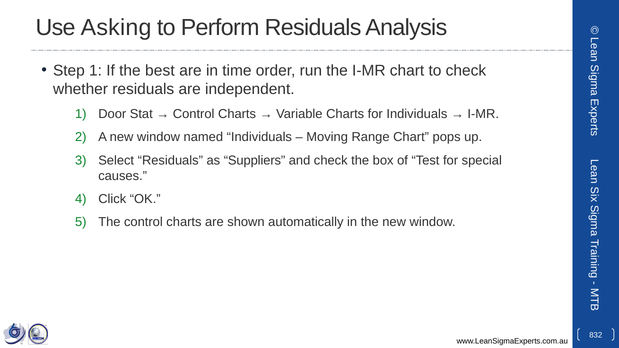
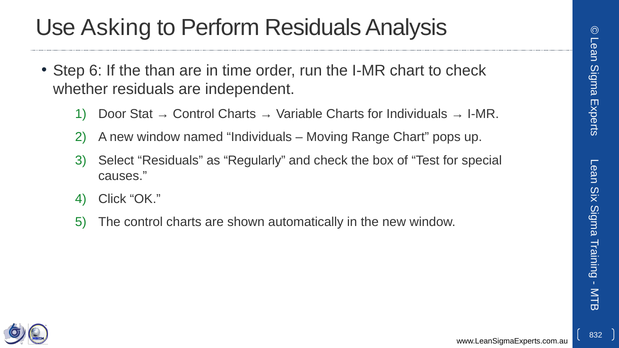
Step 1: 1 -> 6 (96, 71)
best: best -> than (160, 71)
Suppliers: Suppliers -> Regularly (255, 160)
